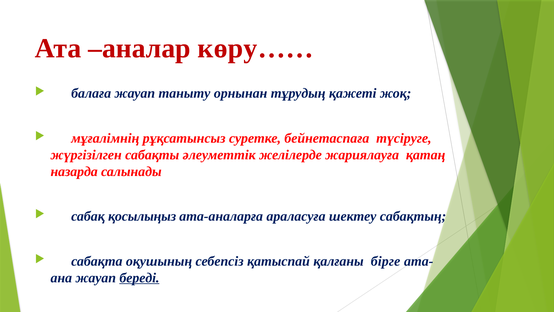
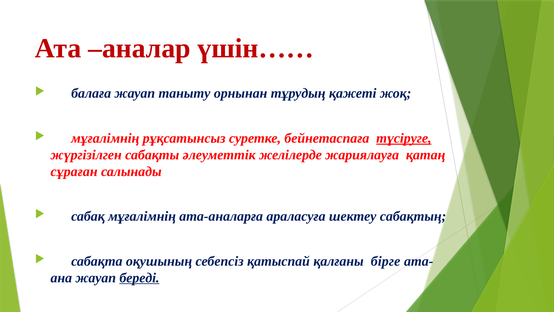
көру……: көру…… -> үшін…… (256, 48)
түсіруге underline: none -> present (404, 138)
назарда: назарда -> сұраған (74, 171)
қосылыңыз: қосылыңыз -> мұғалімнің (142, 216)
